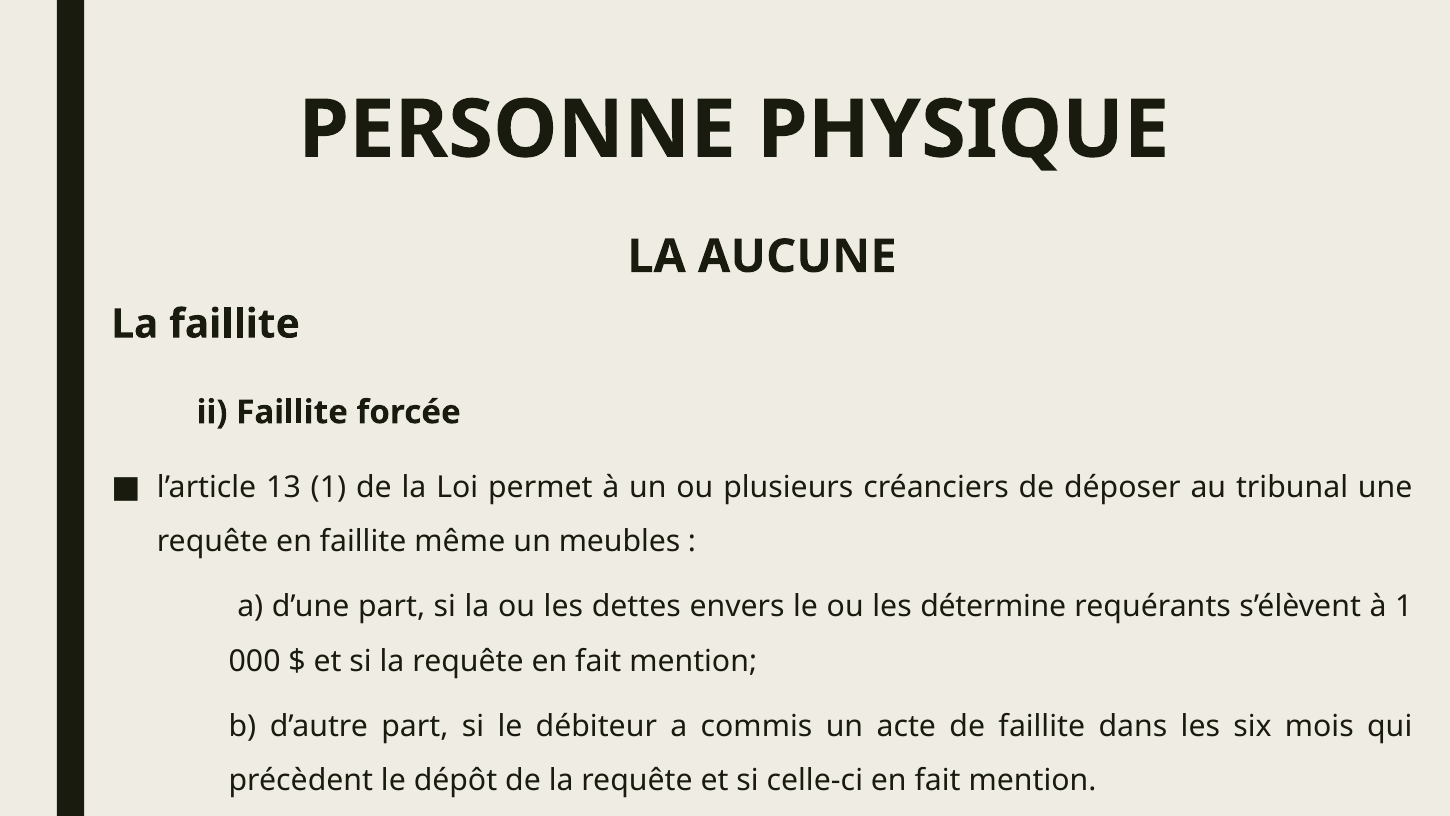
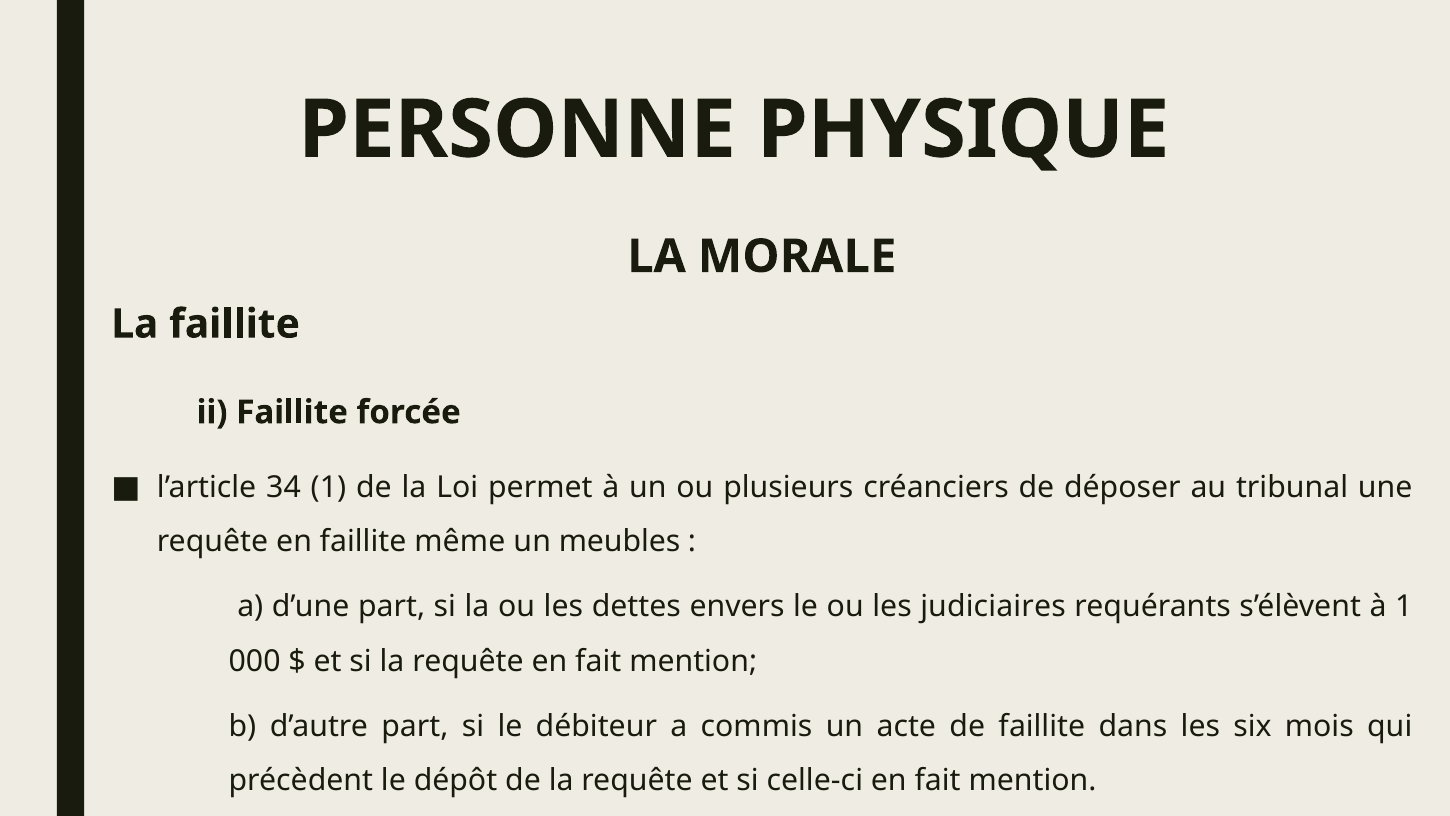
AUCUNE: AUCUNE -> MORALE (797, 256)
13: 13 -> 34 (284, 487)
détermine: détermine -> judiciaires (993, 606)
